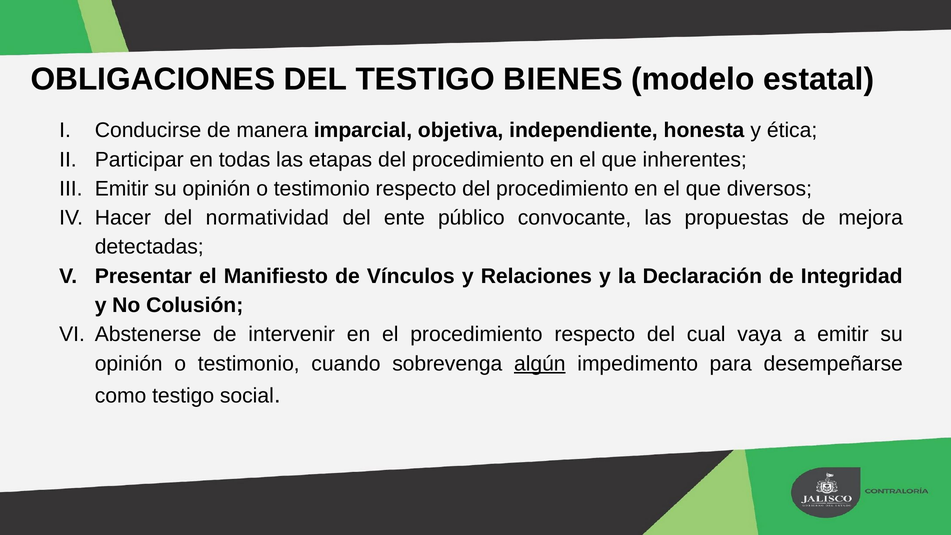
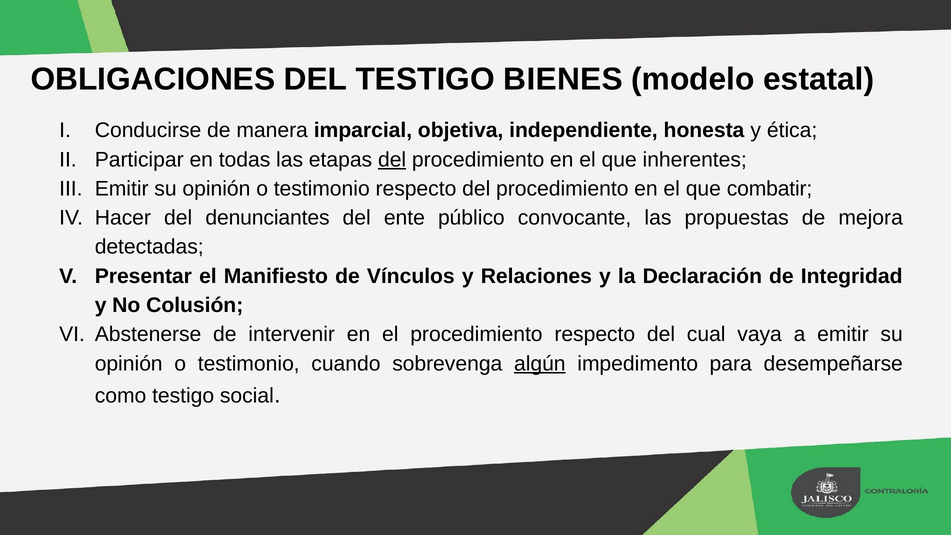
del underline: none -> present (392, 160)
diversos: diversos -> combatir (770, 189)
normatividad: normatividad -> denunciantes (267, 218)
